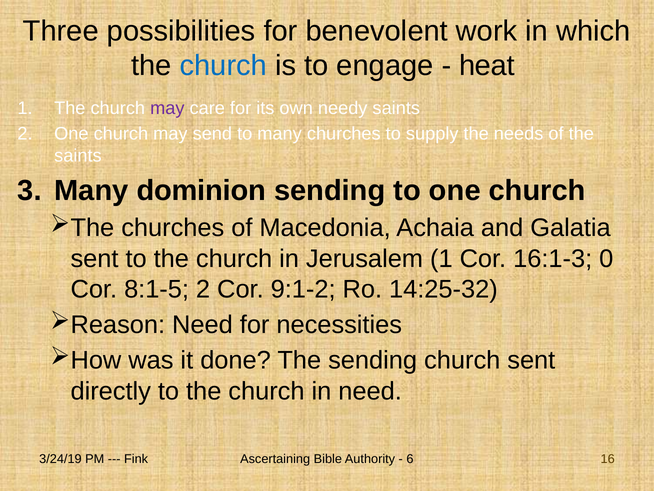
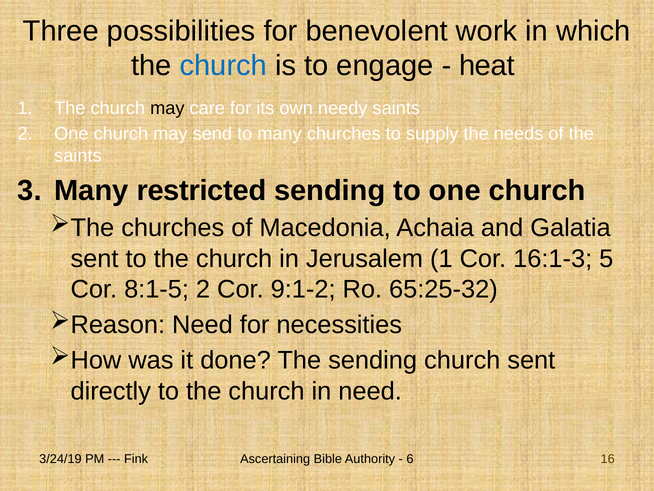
may colour: purple -> black (167, 108)
dominion: dominion -> restricted (201, 190)
0: 0 -> 5 (606, 258)
14:25-32: 14:25-32 -> 65:25-32 (443, 289)
